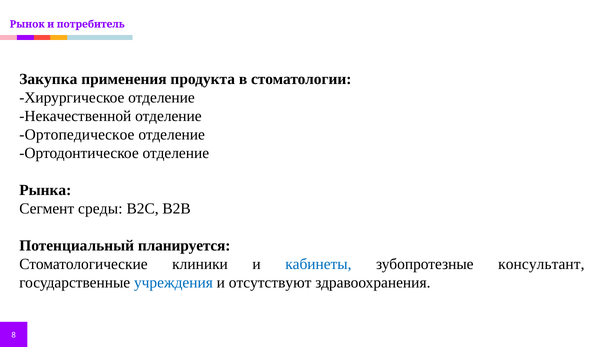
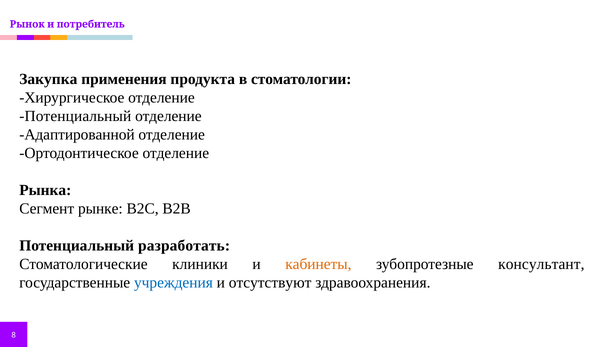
Некачественной: Некачественной -> Потенциальный (75, 116)
Ортопедическое: Ортопедическое -> Адаптированной (77, 134)
среды: среды -> рынке (100, 208)
планируется: планируется -> разработать (184, 245)
кабинеты colour: blue -> orange (318, 264)
